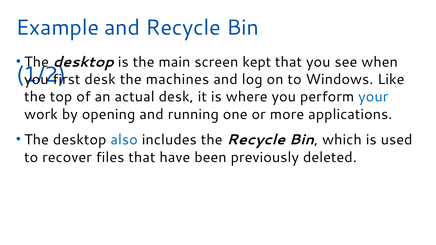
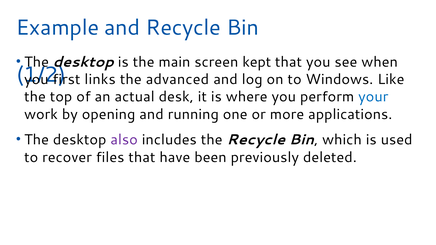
desk: desk -> links (100, 80)
machines: machines -> advanced (177, 80)
also colour: blue -> purple (124, 140)
